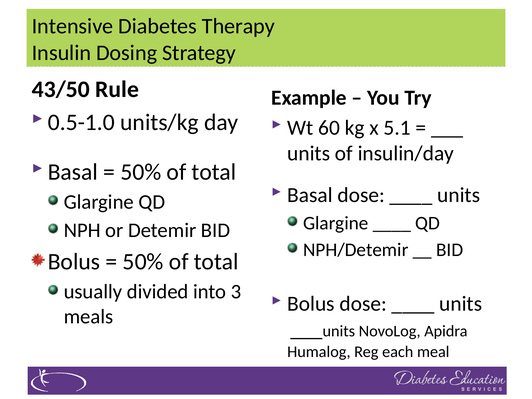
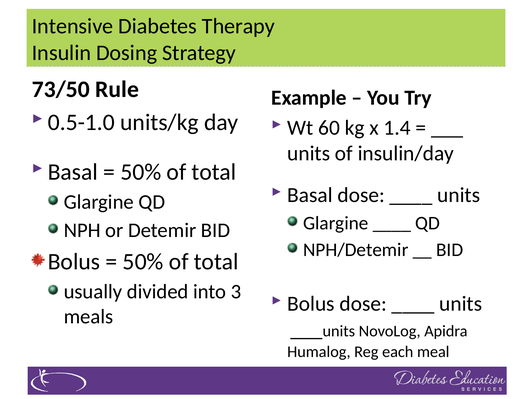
43/50: 43/50 -> 73/50 (61, 89)
5.1: 5.1 -> 1.4 (397, 128)
